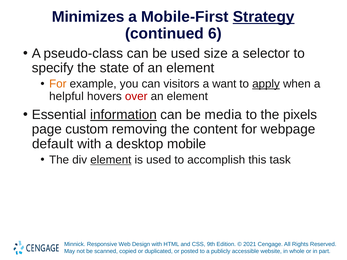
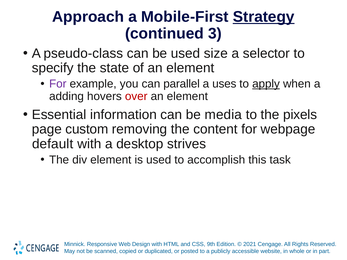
Minimizes: Minimizes -> Approach (88, 17)
6: 6 -> 3 (215, 34)
For colour: orange -> purple (58, 84)
visitors: visitors -> parallel (182, 84)
want: want -> uses (224, 84)
helpful: helpful -> adding (67, 96)
information underline: present -> none (123, 115)
mobile: mobile -> strives (187, 144)
element underline: present -> none (111, 160)
